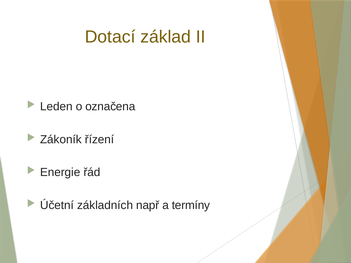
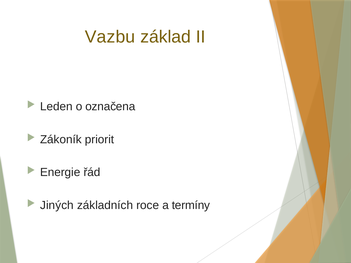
Dotací: Dotací -> Vazbu (110, 37)
řízení: řízení -> priorit (100, 140)
Účetní: Účetní -> Jiných (57, 205)
např: např -> roce (148, 205)
